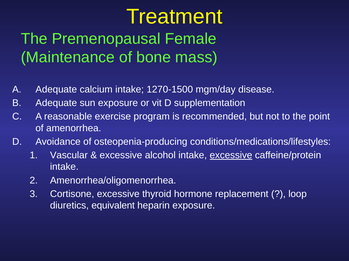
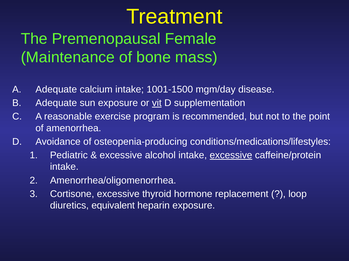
1270-1500: 1270-1500 -> 1001-1500 (170, 90)
vit underline: none -> present (157, 103)
Vascular: Vascular -> Pediatric (69, 156)
